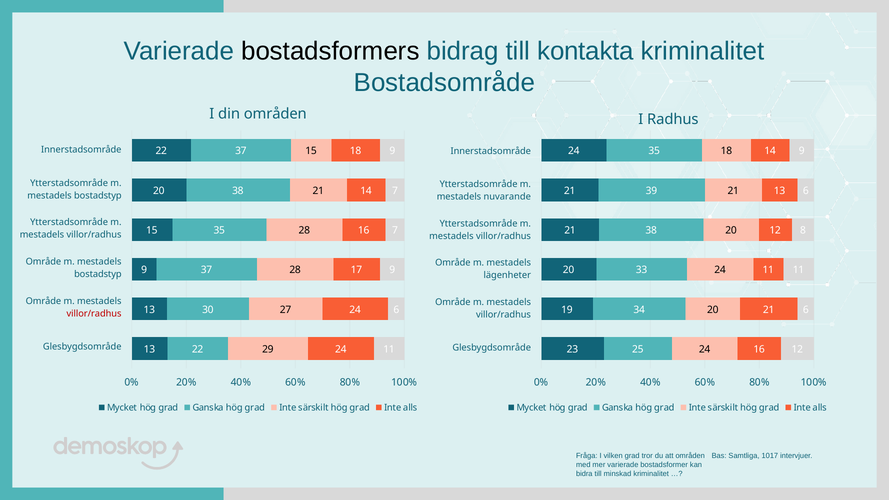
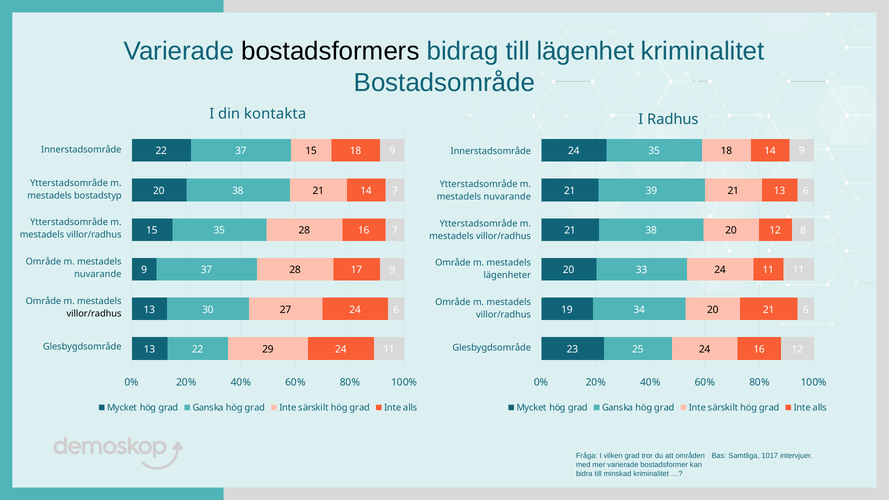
kontakta: kontakta -> lägenhet (586, 51)
din områden: områden -> kontakta (275, 114)
bostadstyp: bostadstyp -> nuvarande (98, 274)
villor/radhus colour: red -> black (94, 314)
